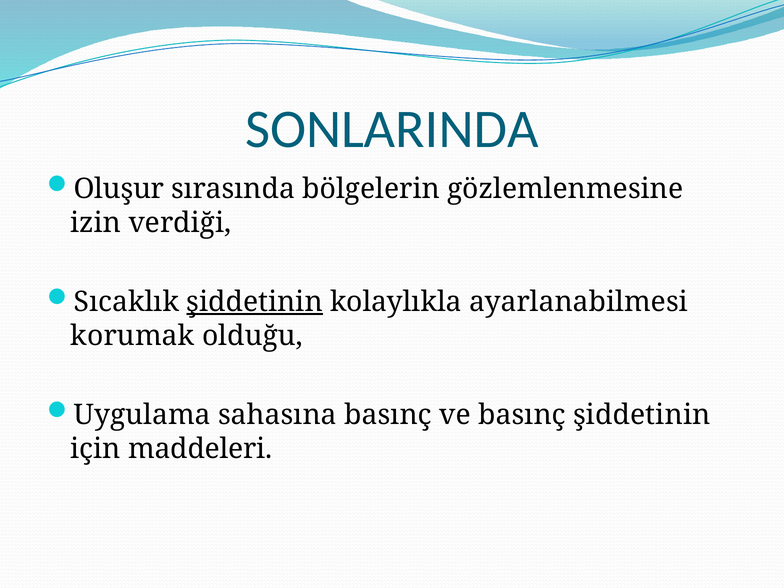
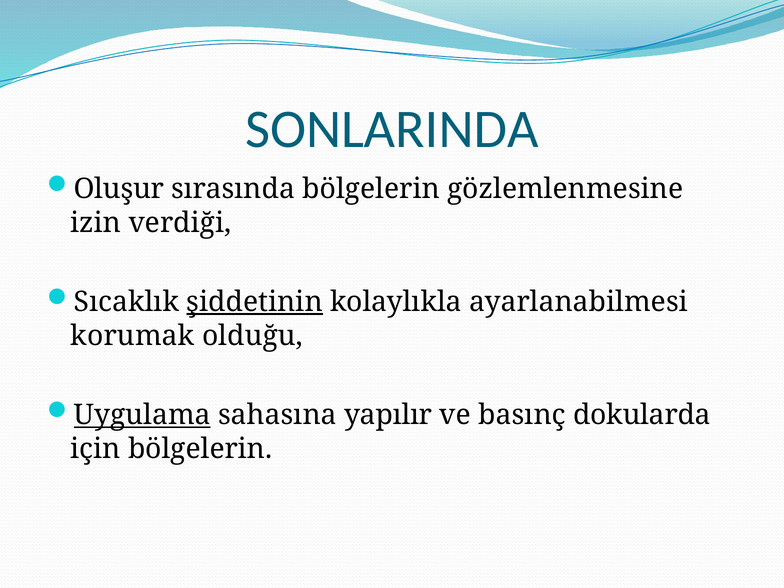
Uygulama underline: none -> present (142, 415)
sahasına basınç: basınç -> yapılır (388, 415)
basınç şiddetinin: şiddetinin -> dokularda (642, 415)
için maddeleri: maddeleri -> bölgelerin (200, 449)
